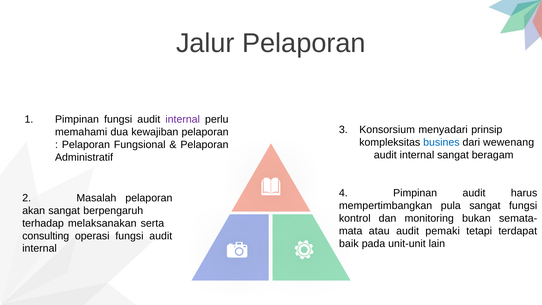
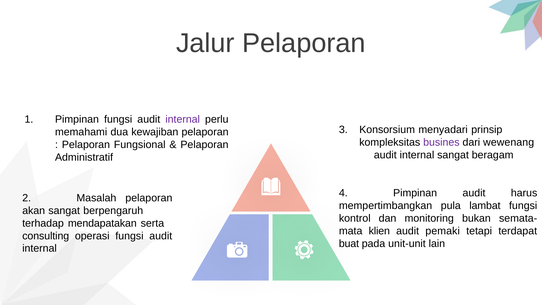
busines colour: blue -> purple (441, 142)
pula sangat: sangat -> lambat (485, 206)
melaksanakan: melaksanakan -> mendapatakan (102, 223)
atau: atau -> klien (379, 231)
baik: baik -> buat (349, 244)
